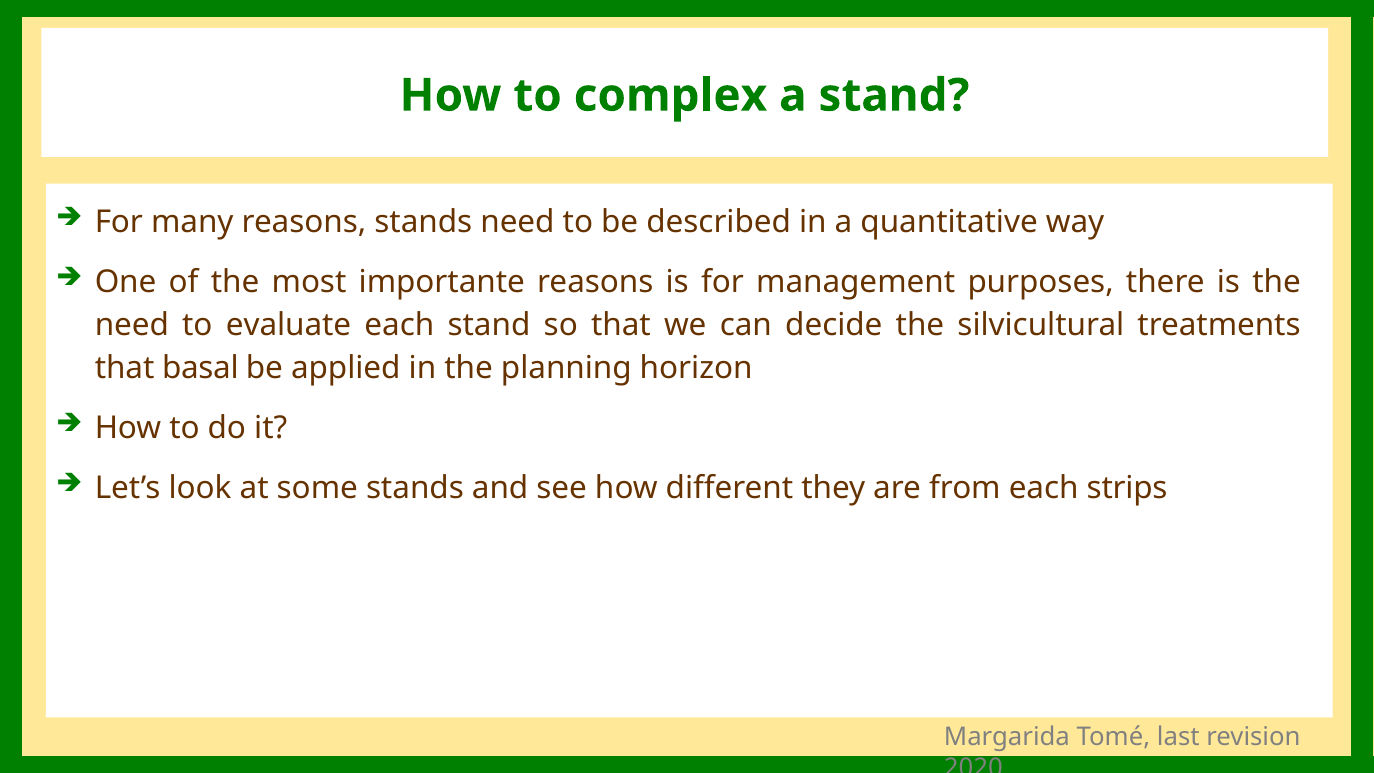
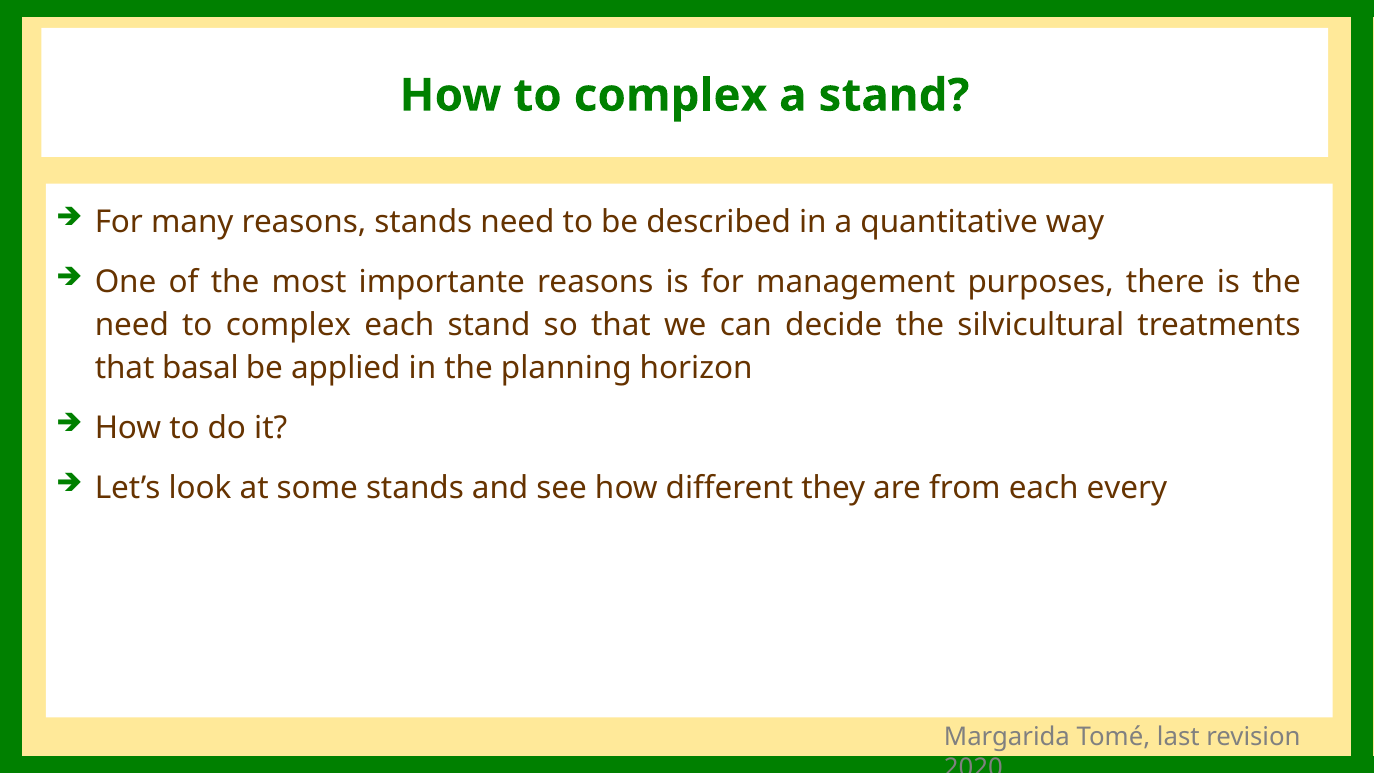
need to evaluate: evaluate -> complex (289, 325)
strips: strips -> every (1127, 488)
